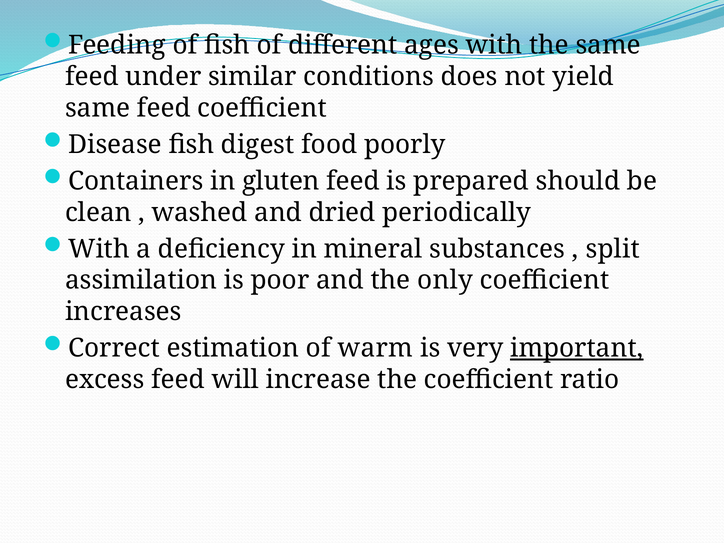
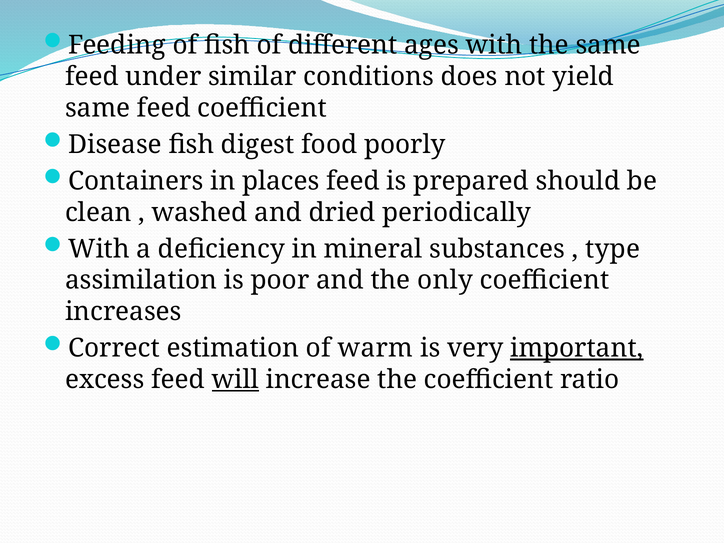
gluten: gluten -> places (281, 181)
split: split -> type (613, 249)
will underline: none -> present (235, 380)
